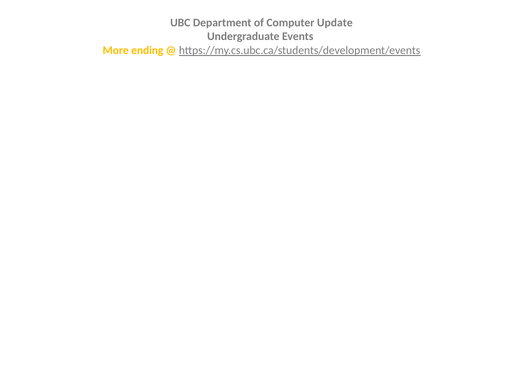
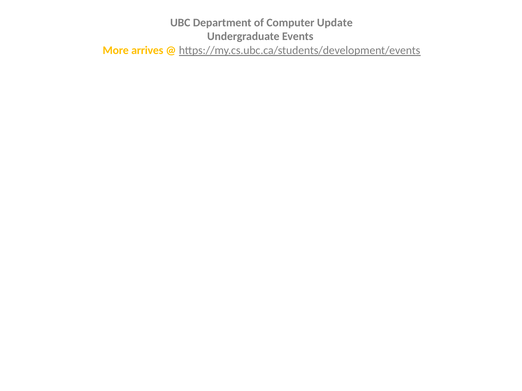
ending: ending -> arrives (147, 50)
